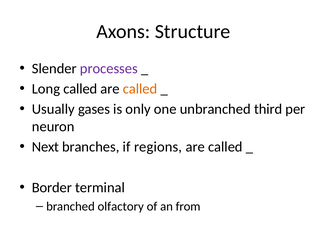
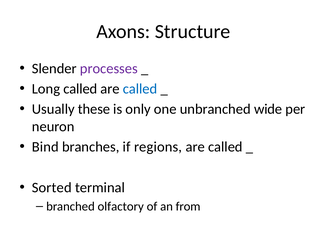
called colour: orange -> blue (140, 89)
gases: gases -> these (94, 109)
third: third -> wide (268, 109)
Next: Next -> Bind (45, 147)
Border: Border -> Sorted (52, 188)
